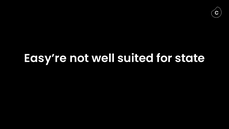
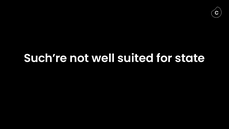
Easy’re: Easy’re -> Such’re (45, 58)
